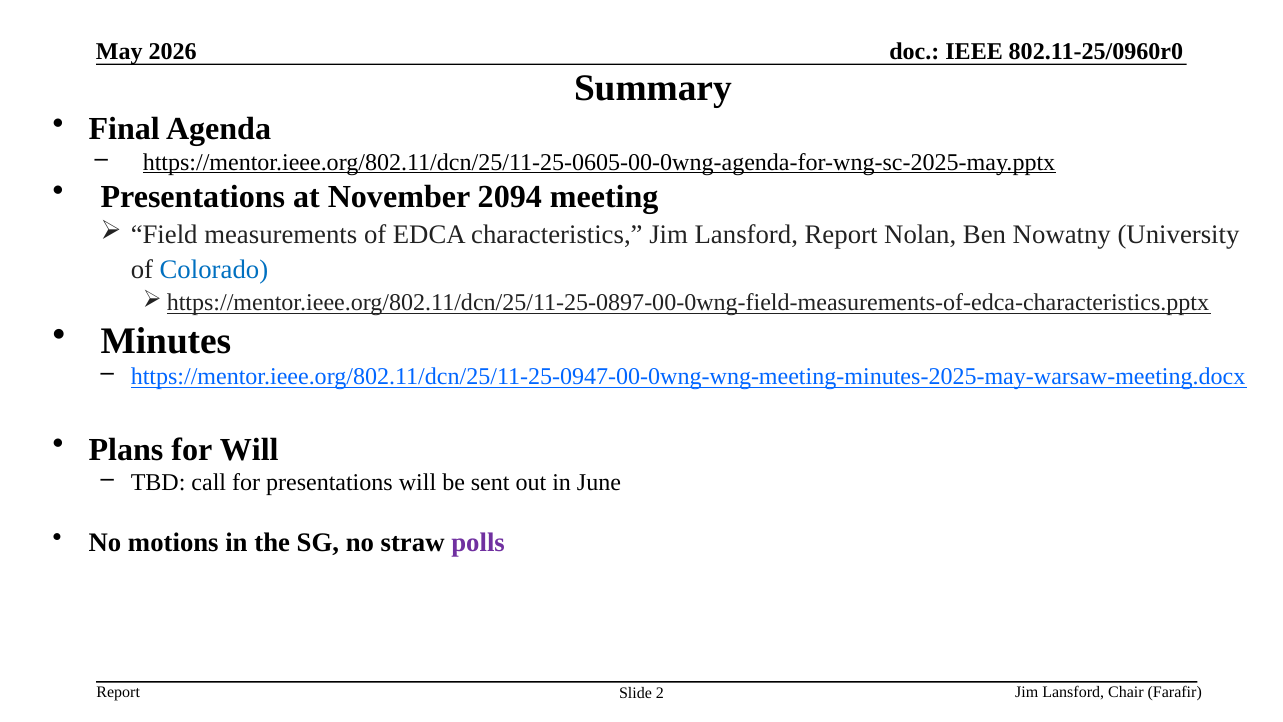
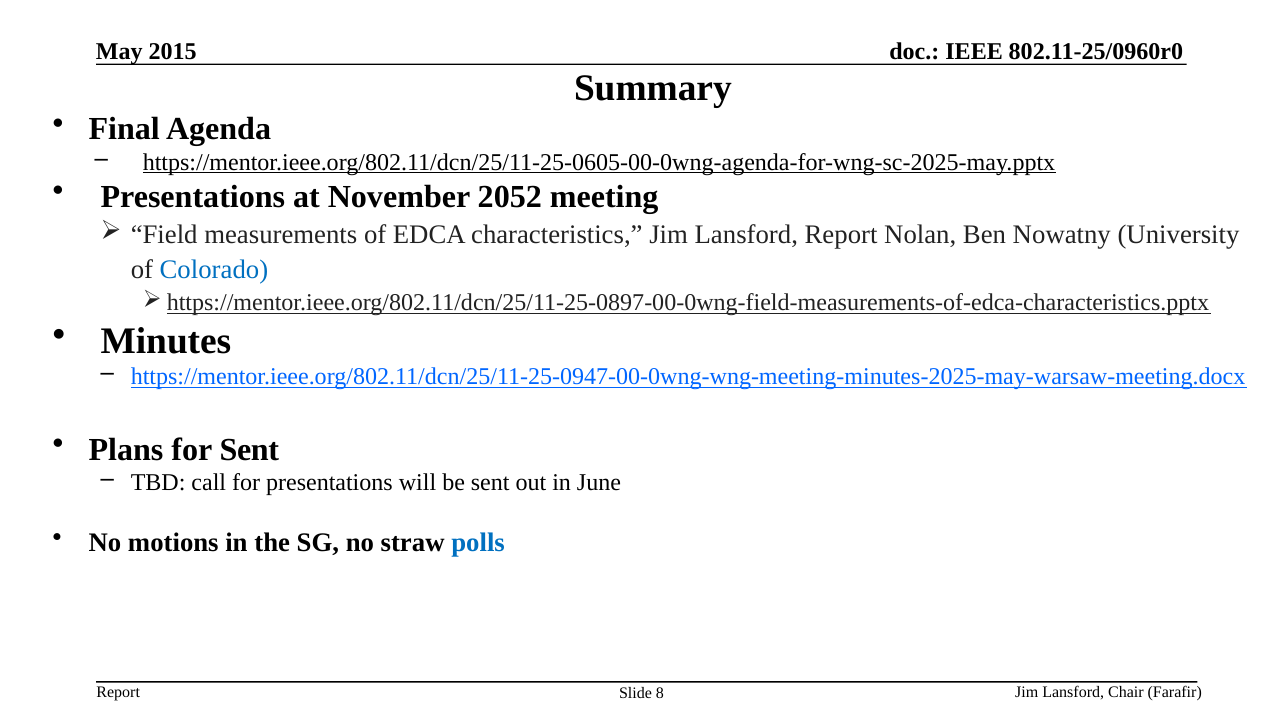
2026: 2026 -> 2015 (173, 51)
2094: 2094 -> 2052 (510, 196)
for Will: Will -> Sent (249, 449)
polls colour: purple -> blue (478, 542)
2: 2 -> 8 (660, 693)
